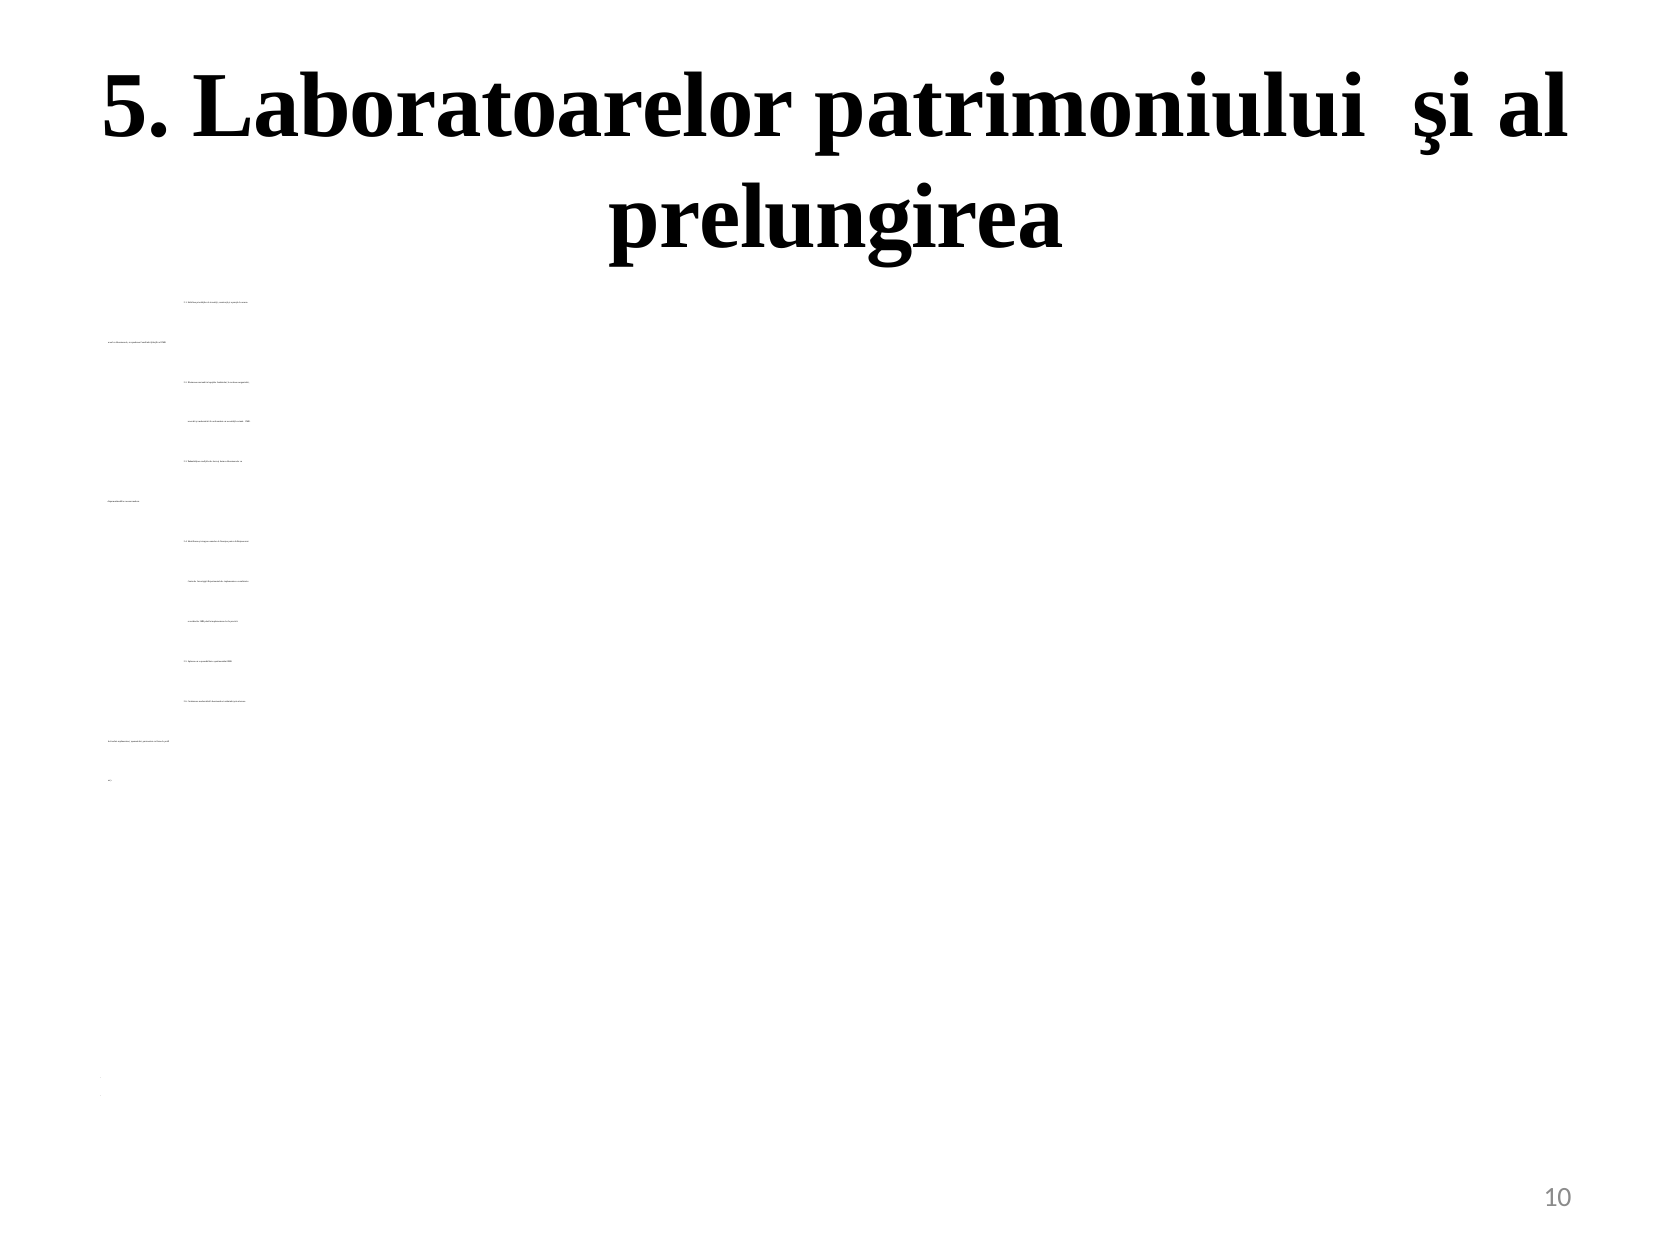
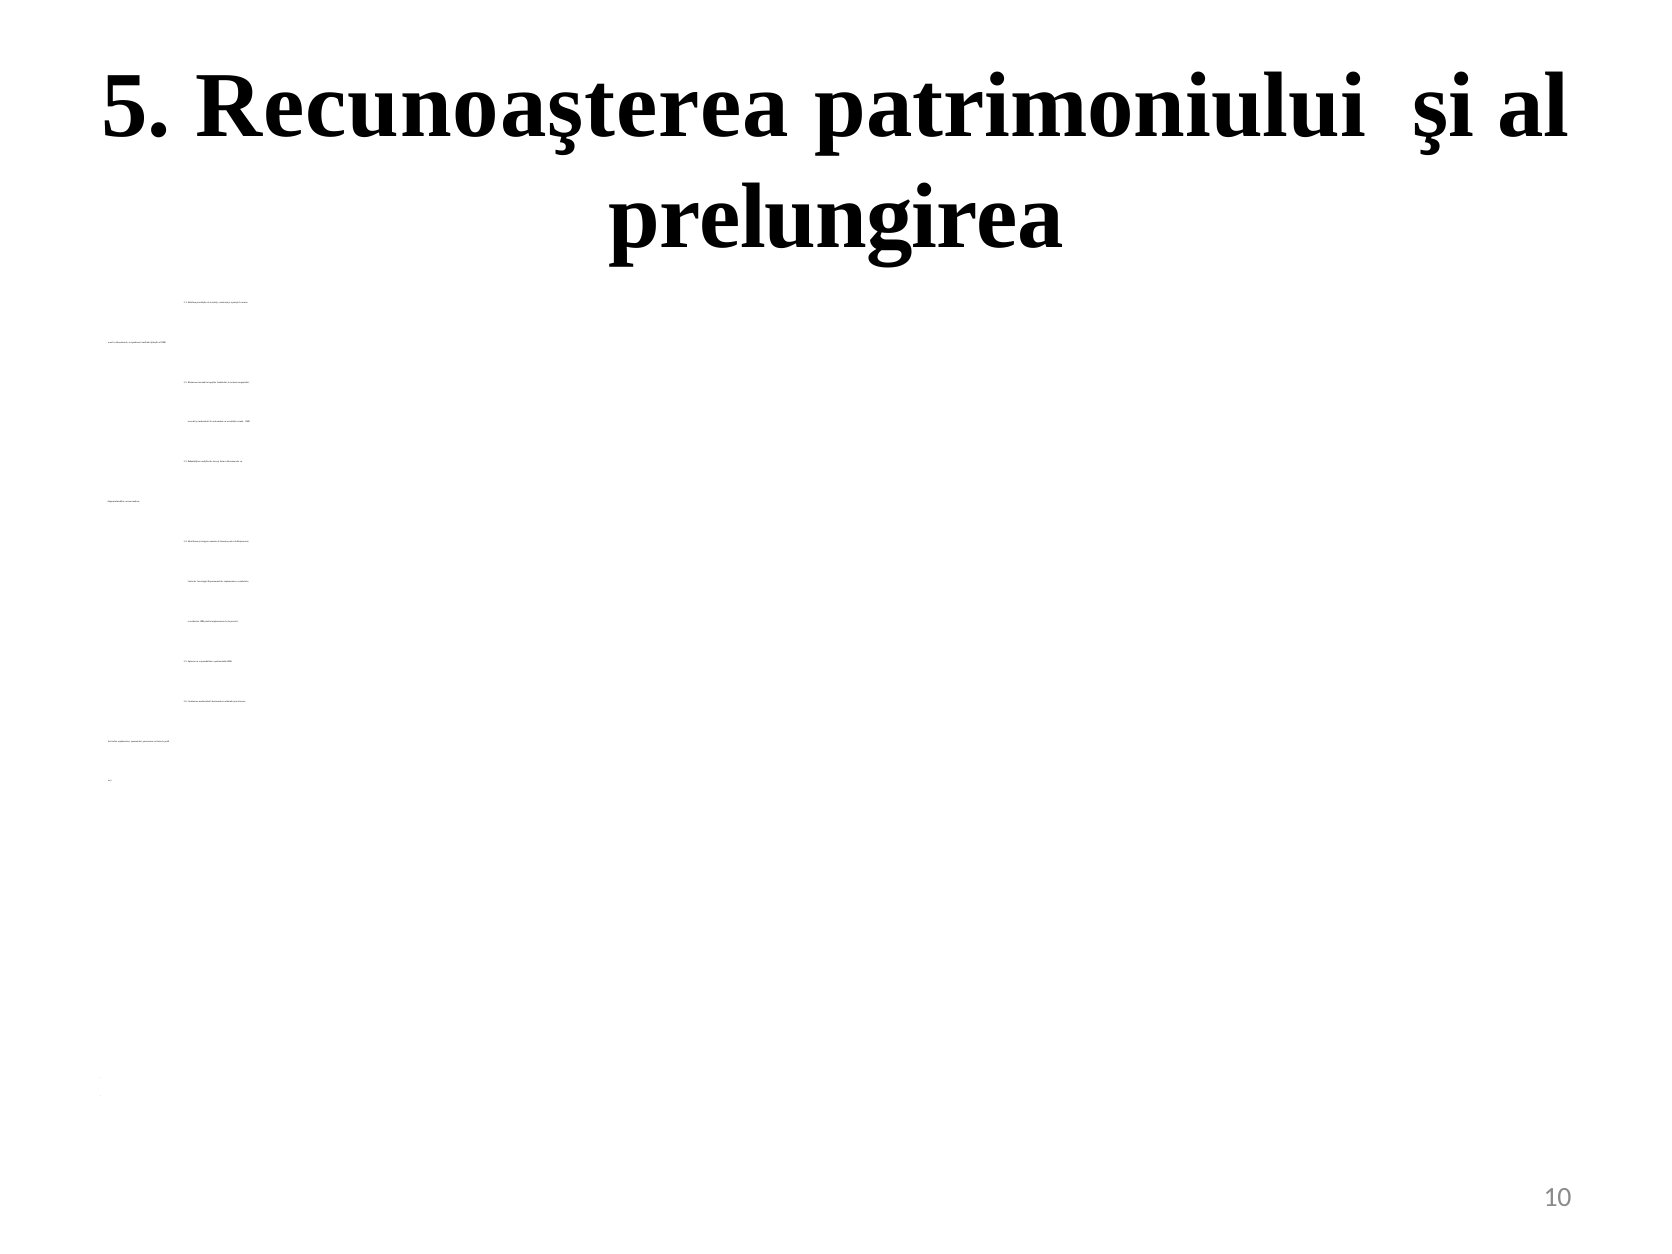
5 Laboratoarelor: Laboratoarelor -> Recunoaşterea (492, 105)
